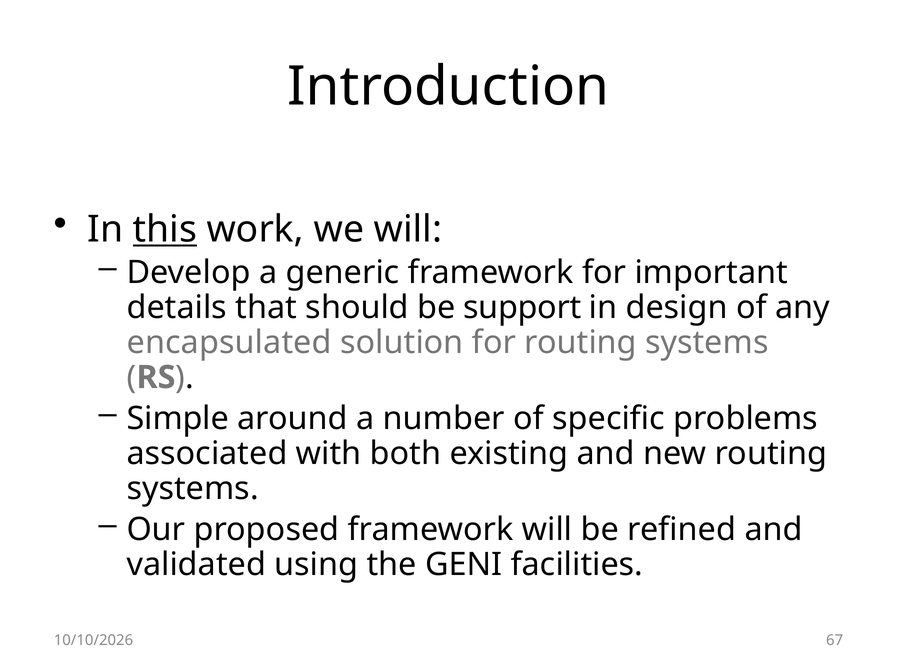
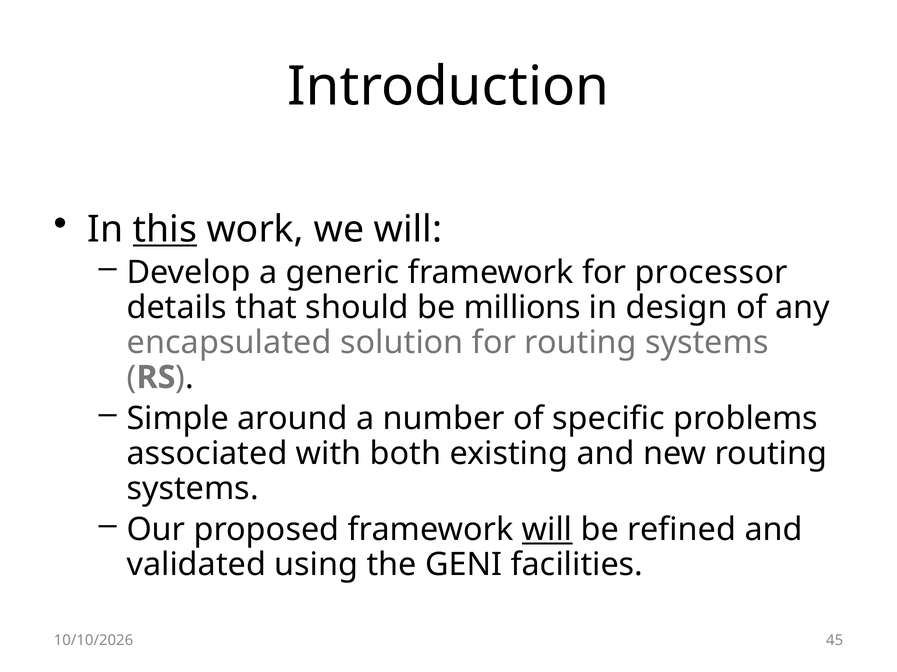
important: important -> processor (711, 273)
support: support -> millions (522, 308)
will underline: none -> present (547, 530)
67: 67 -> 45 (835, 641)
